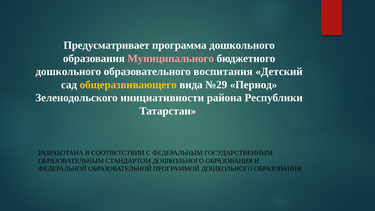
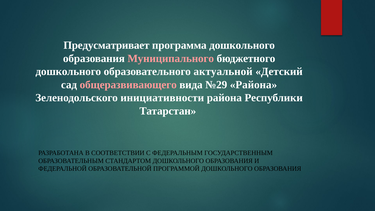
воспитания: воспитания -> актуальной (223, 72)
общеразвивающего colour: yellow -> pink (128, 85)
№29 Период: Период -> Района (253, 85)
